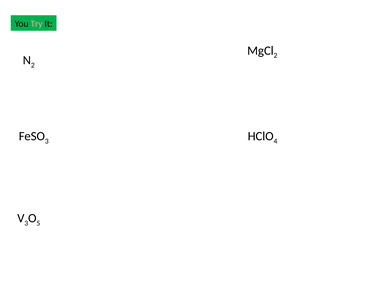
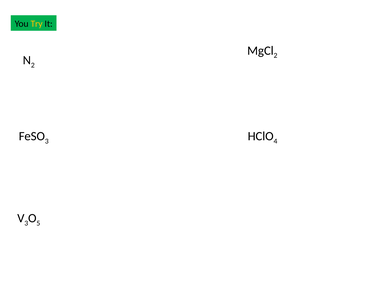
Try colour: pink -> yellow (37, 24)
